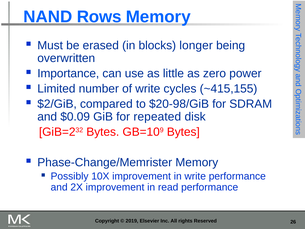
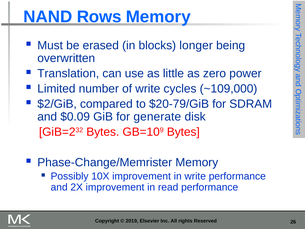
Importance: Importance -> Translation (68, 73)
~415,155: ~415,155 -> ~109,000 (229, 89)
$20-98/GiB: $20-98/GiB -> $20-79/GiB (179, 104)
repeated: repeated -> generate (157, 117)
